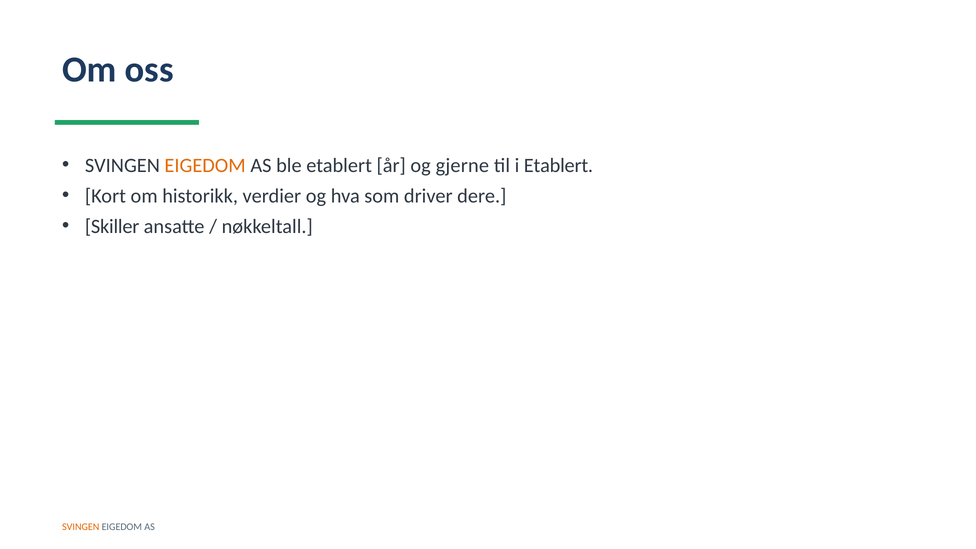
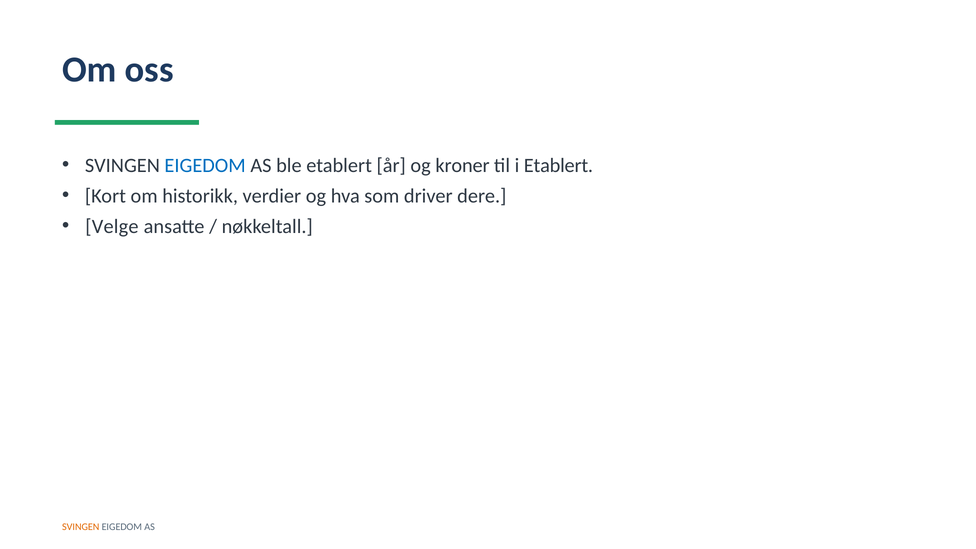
EIGEDOM colour: orange -> blue (205, 165)
gjerne: gjerne -> kroner (463, 165)
Skiller: Skiller -> Velge (112, 226)
